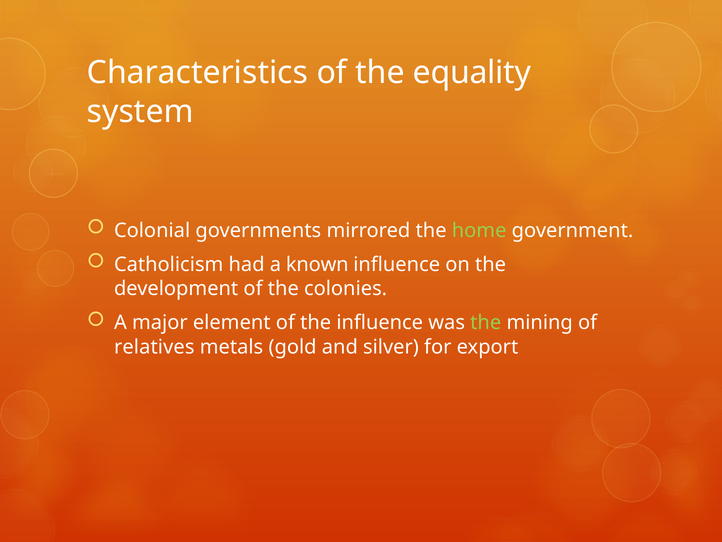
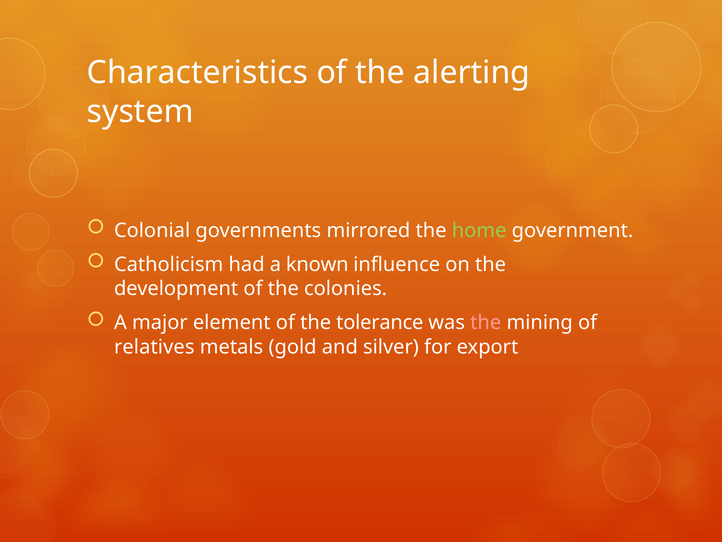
equality: equality -> alerting (472, 73)
the influence: influence -> tolerance (380, 322)
the colour: light green -> pink (486, 322)
